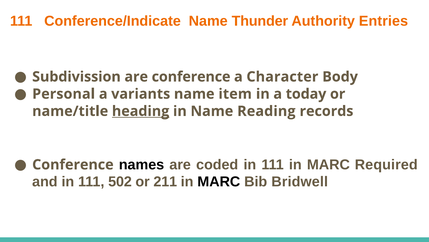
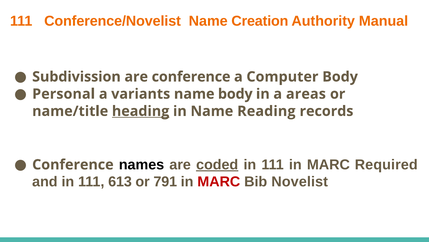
Conference/Indicate: Conference/Indicate -> Conference/Novelist (113, 21)
Thunder: Thunder -> Creation (260, 21)
Entries: Entries -> Manual (384, 21)
Character: Character -> Computer (282, 77)
name item: item -> body (235, 94)
today: today -> areas (306, 94)
coded underline: none -> present (217, 164)
502: 502 -> 613 (120, 181)
211: 211 -> 791 (165, 181)
MARC colour: black -> red (219, 181)
Bridwell: Bridwell -> Novelist (300, 181)
